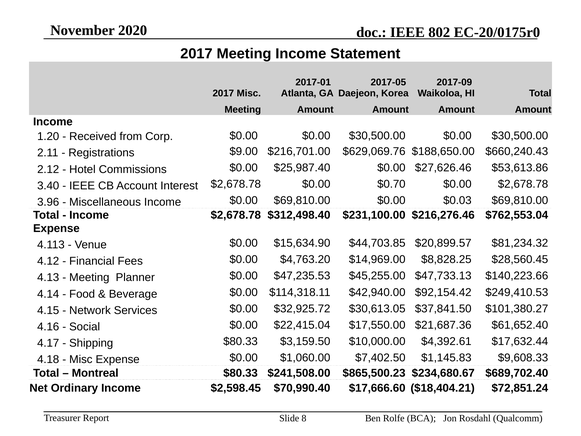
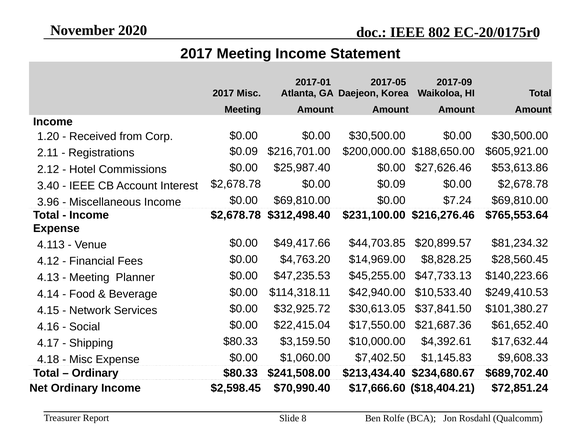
Registrations $9.00: $9.00 -> $0.09 (244, 151)
$629,069.76: $629,069.76 -> $200,000.00 (374, 151)
$660,240.43: $660,240.43 -> $605,921.00 (517, 151)
$0.00 $0.70: $0.70 -> $0.09 (391, 184)
$0.03: $0.03 -> $7.24 (457, 200)
$762,553.04: $762,553.04 -> $765,553.64 (517, 215)
$15,634.90: $15,634.90 -> $49,417.66 (302, 243)
$92,154.42: $92,154.42 -> $10,533.40 (443, 292)
Montreal: Montreal -> Ordinary (95, 373)
$865,500.23: $865,500.23 -> $213,434.40 (374, 373)
